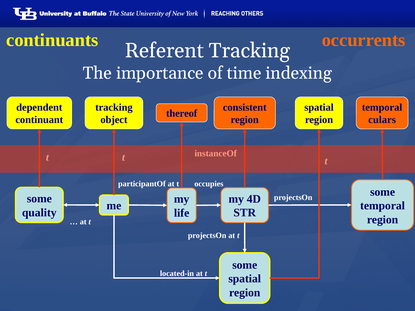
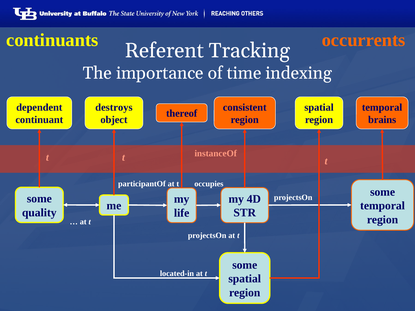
tracking: tracking -> destroys (114, 107)
culars: culars -> brains (382, 120)
